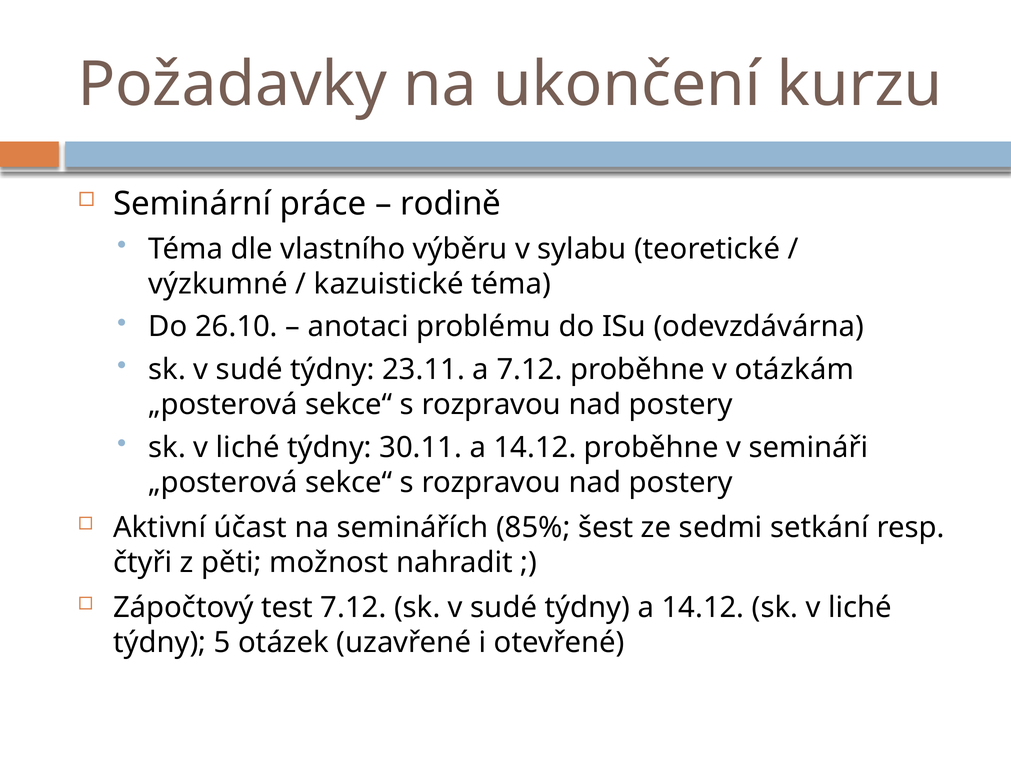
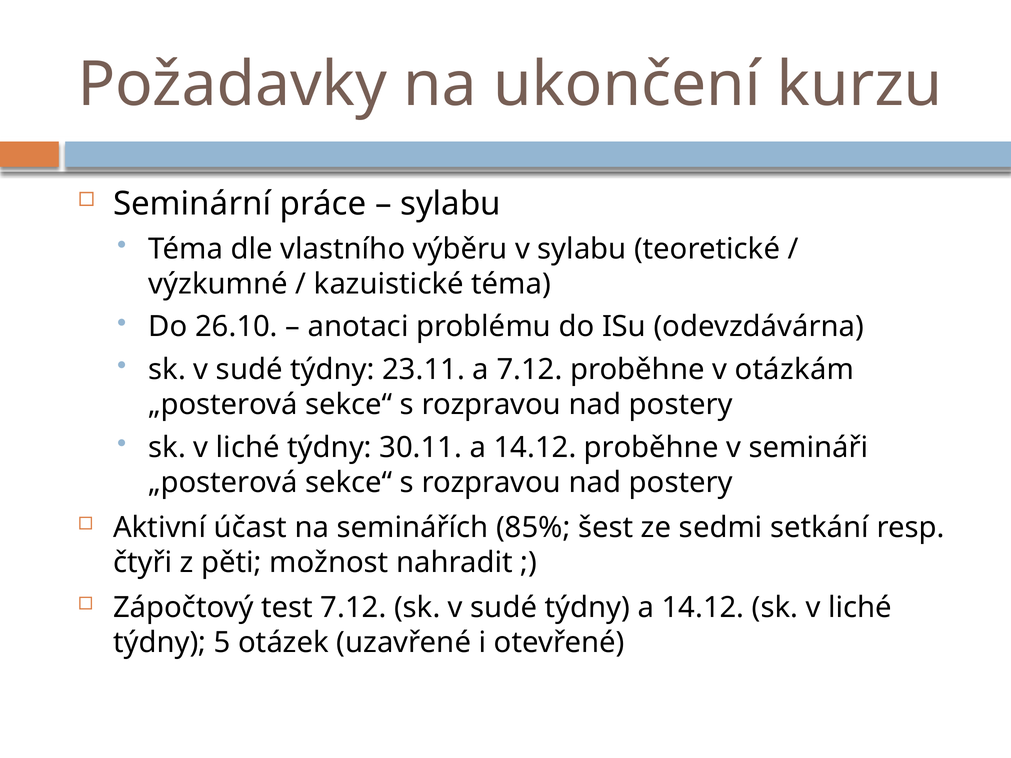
rodině: rodině -> sylabu (451, 204)
